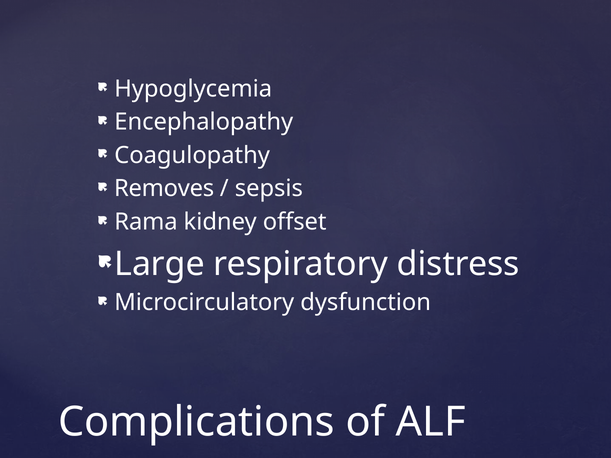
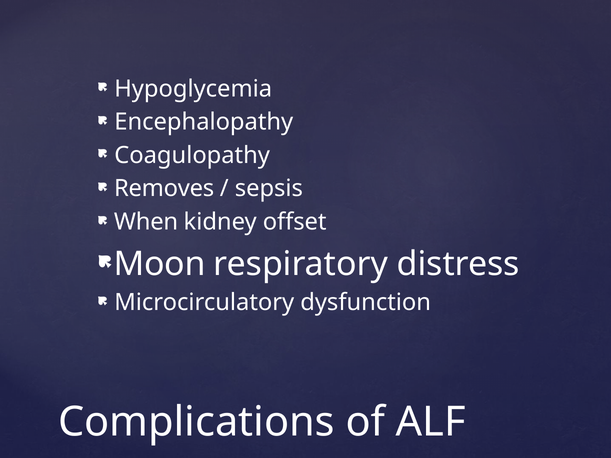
Rama: Rama -> When (146, 222)
Large: Large -> Moon (160, 264)
